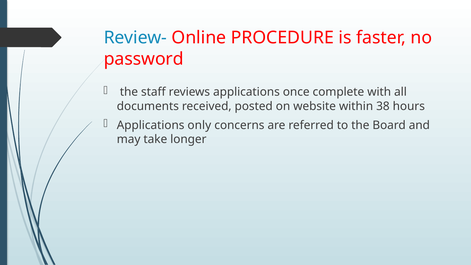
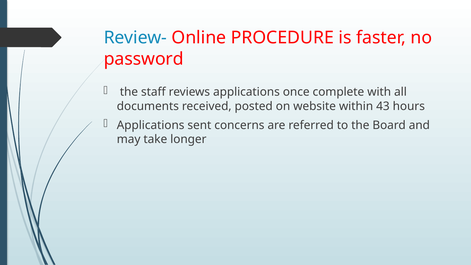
38: 38 -> 43 (383, 106)
only: only -> sent (199, 125)
